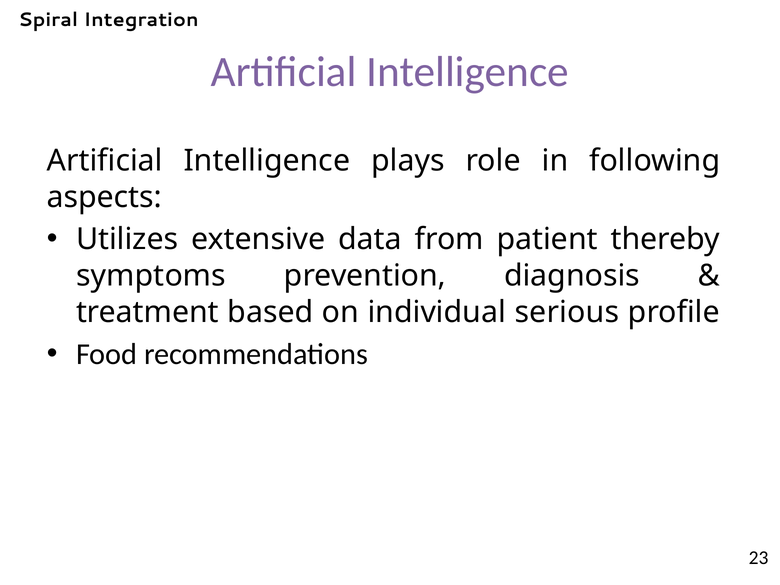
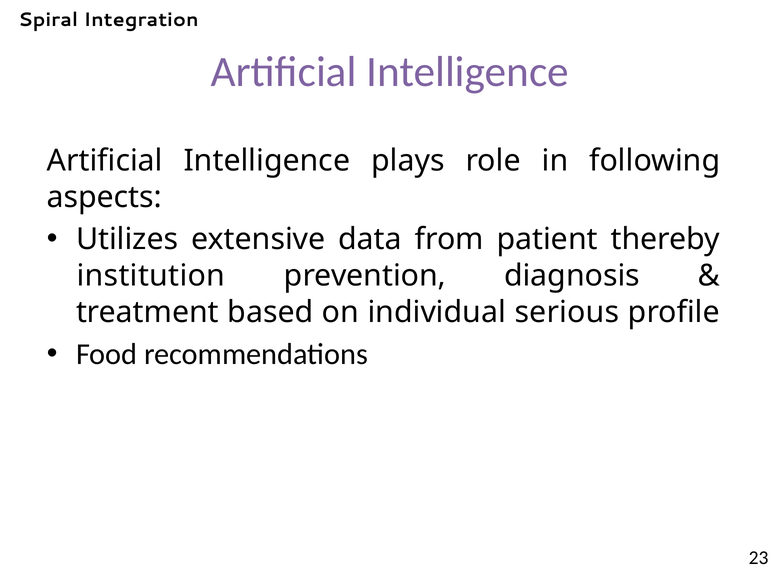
symptoms: symptoms -> institution (151, 276)
